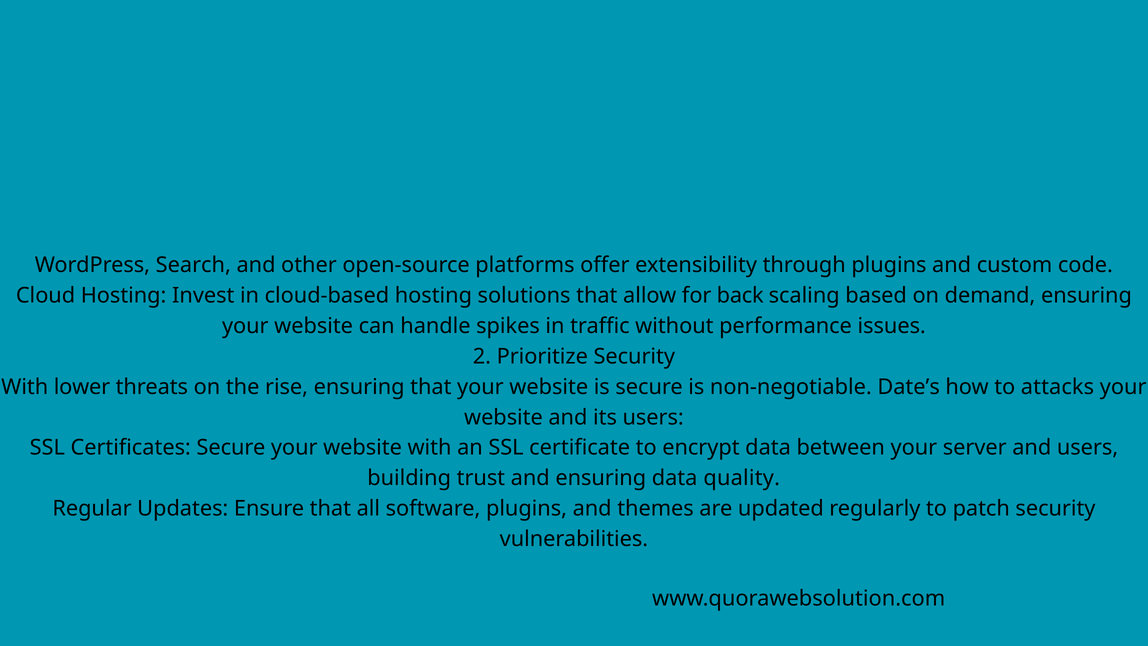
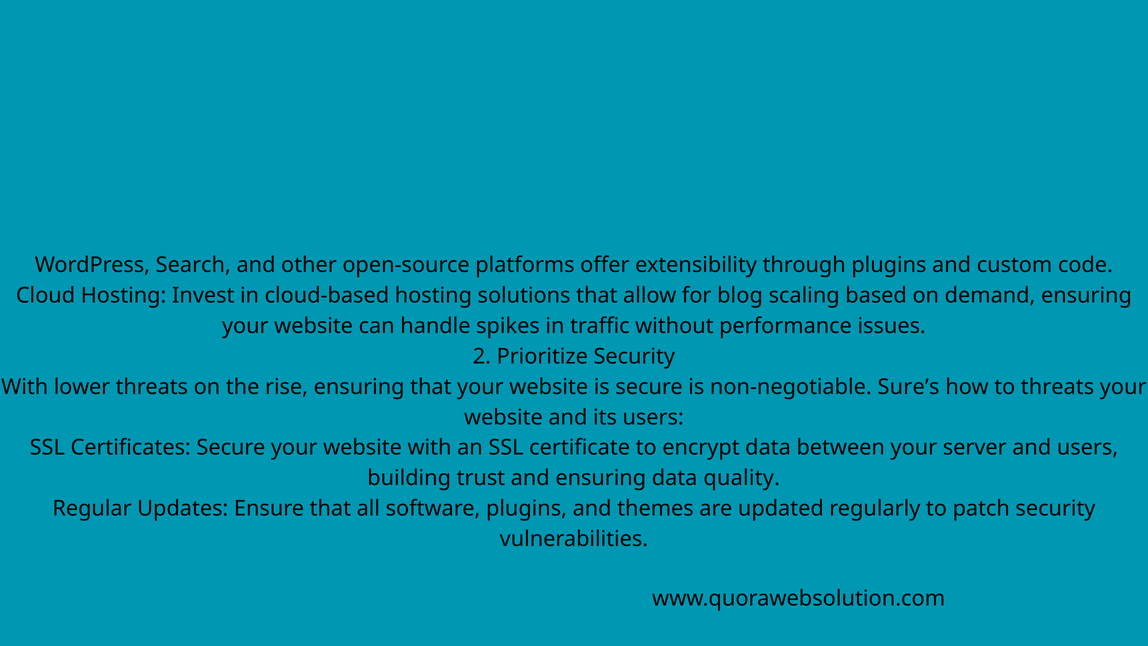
back: back -> blog (740, 295)
Date’s: Date’s -> Sure’s (908, 387)
to attacks: attacks -> threats (1058, 387)
